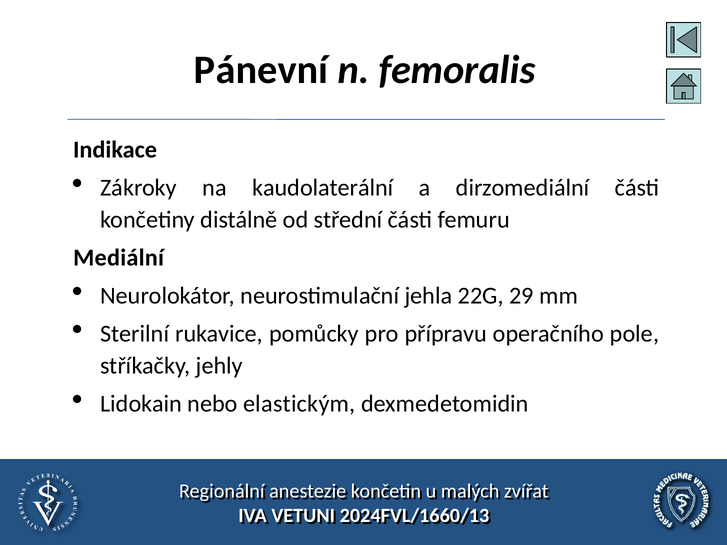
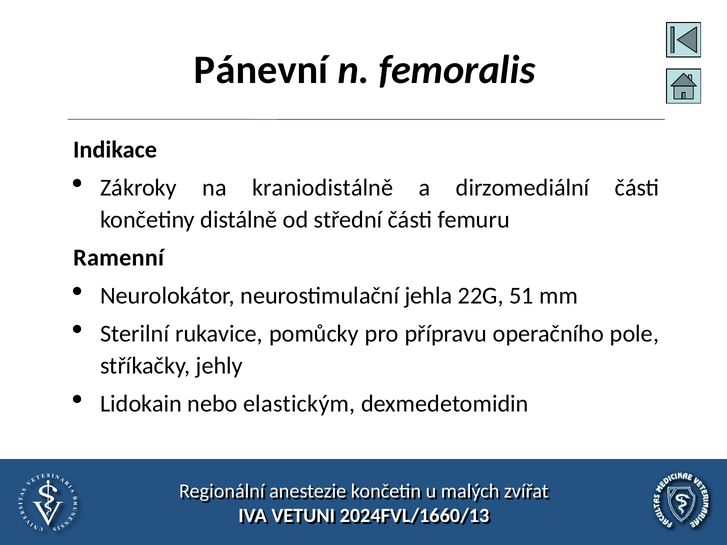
kaudolaterální: kaudolaterální -> kraniodistálně (323, 188)
Mediální: Mediální -> Ramenní (119, 258)
29: 29 -> 51 (521, 296)
